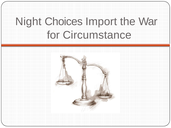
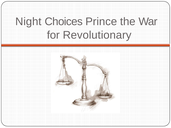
Import: Import -> Prince (101, 22)
Circumstance: Circumstance -> Revolutionary (97, 35)
